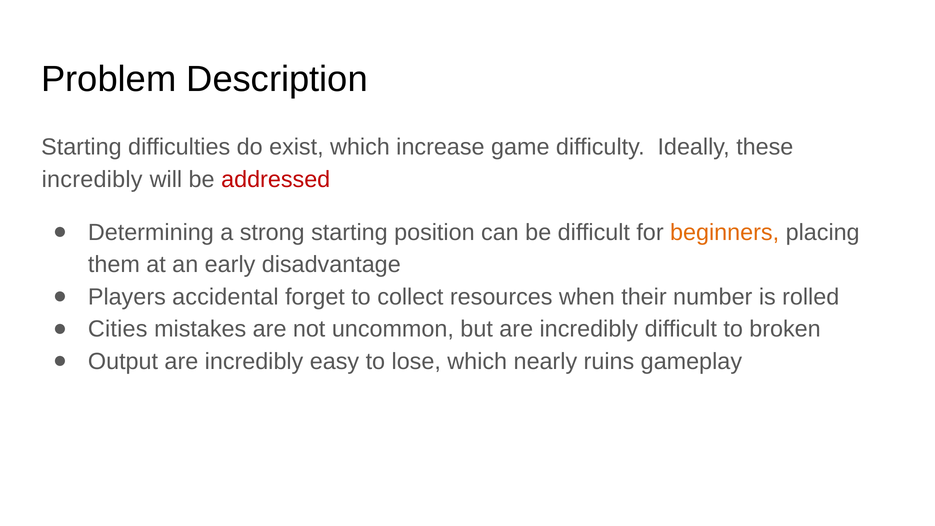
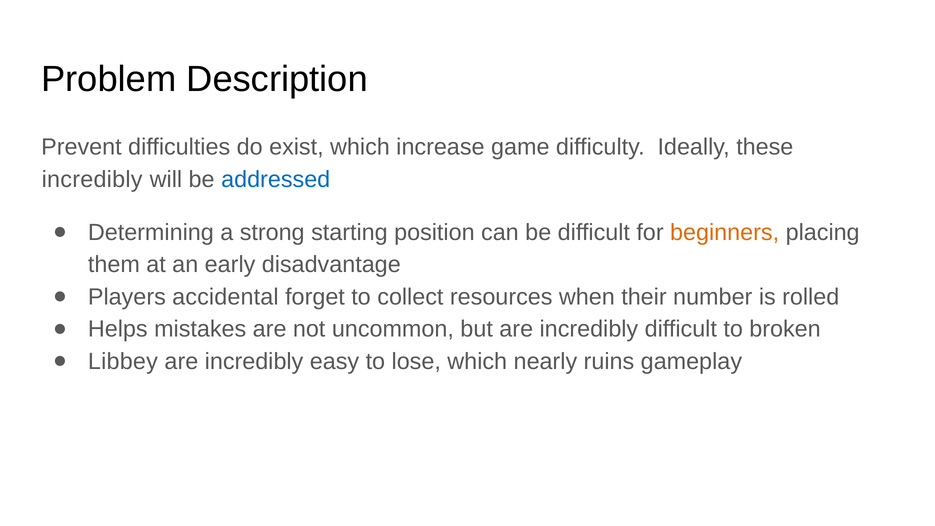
Starting: Starting -> Prevent (81, 147)
addressed colour: red -> blue (276, 179)
Cities: Cities -> Helps (118, 329)
Output: Output -> Libbey (123, 361)
